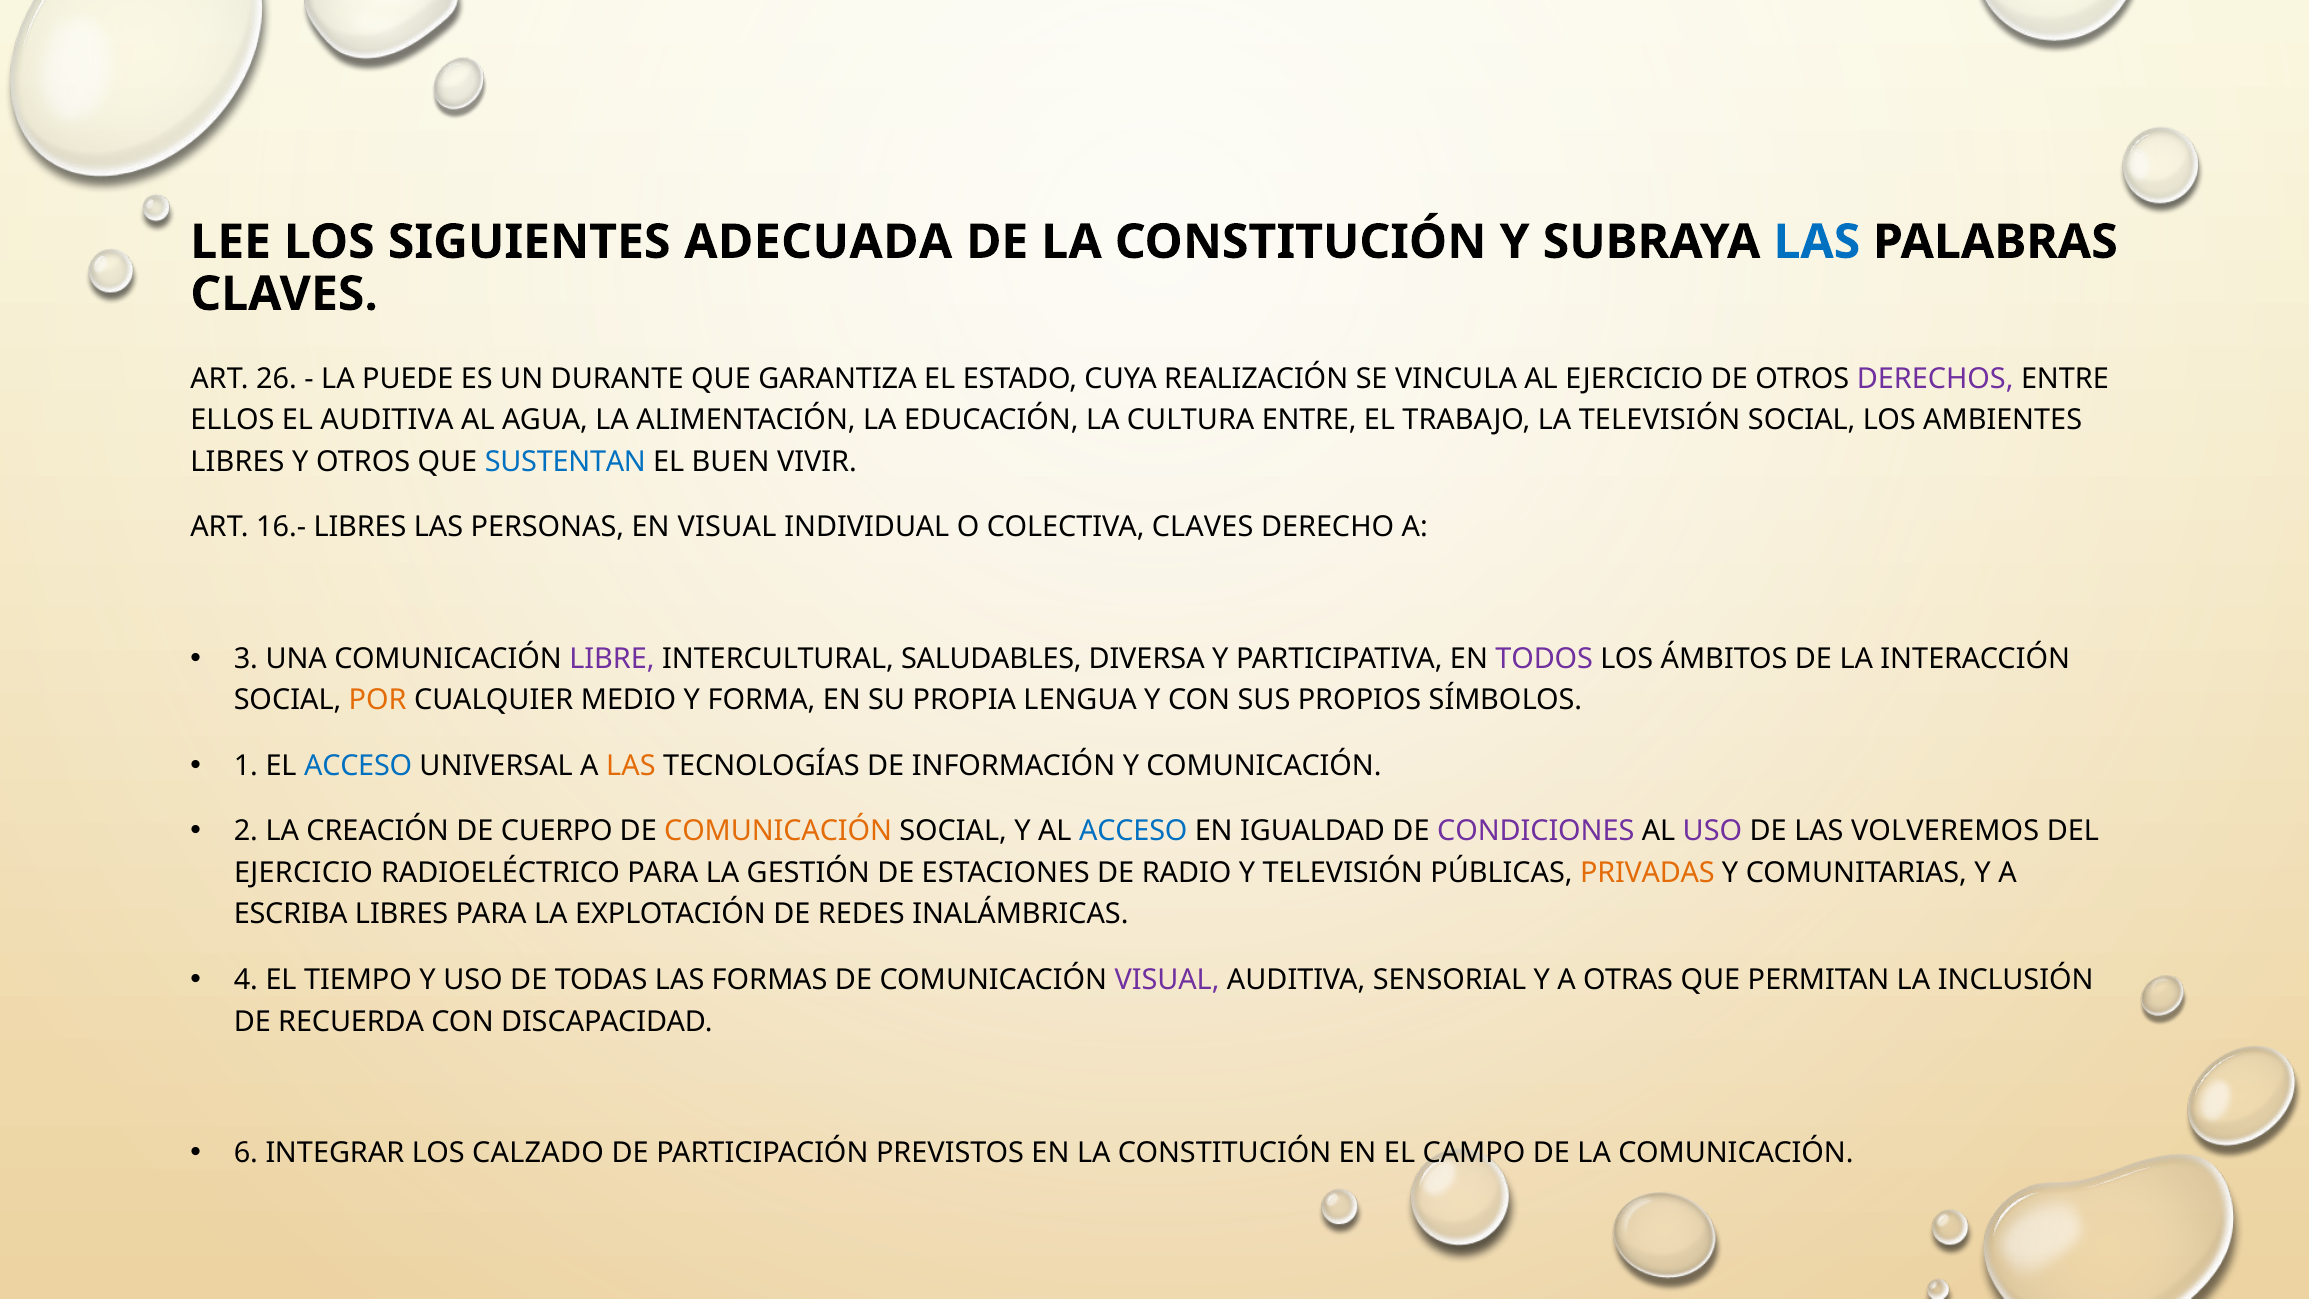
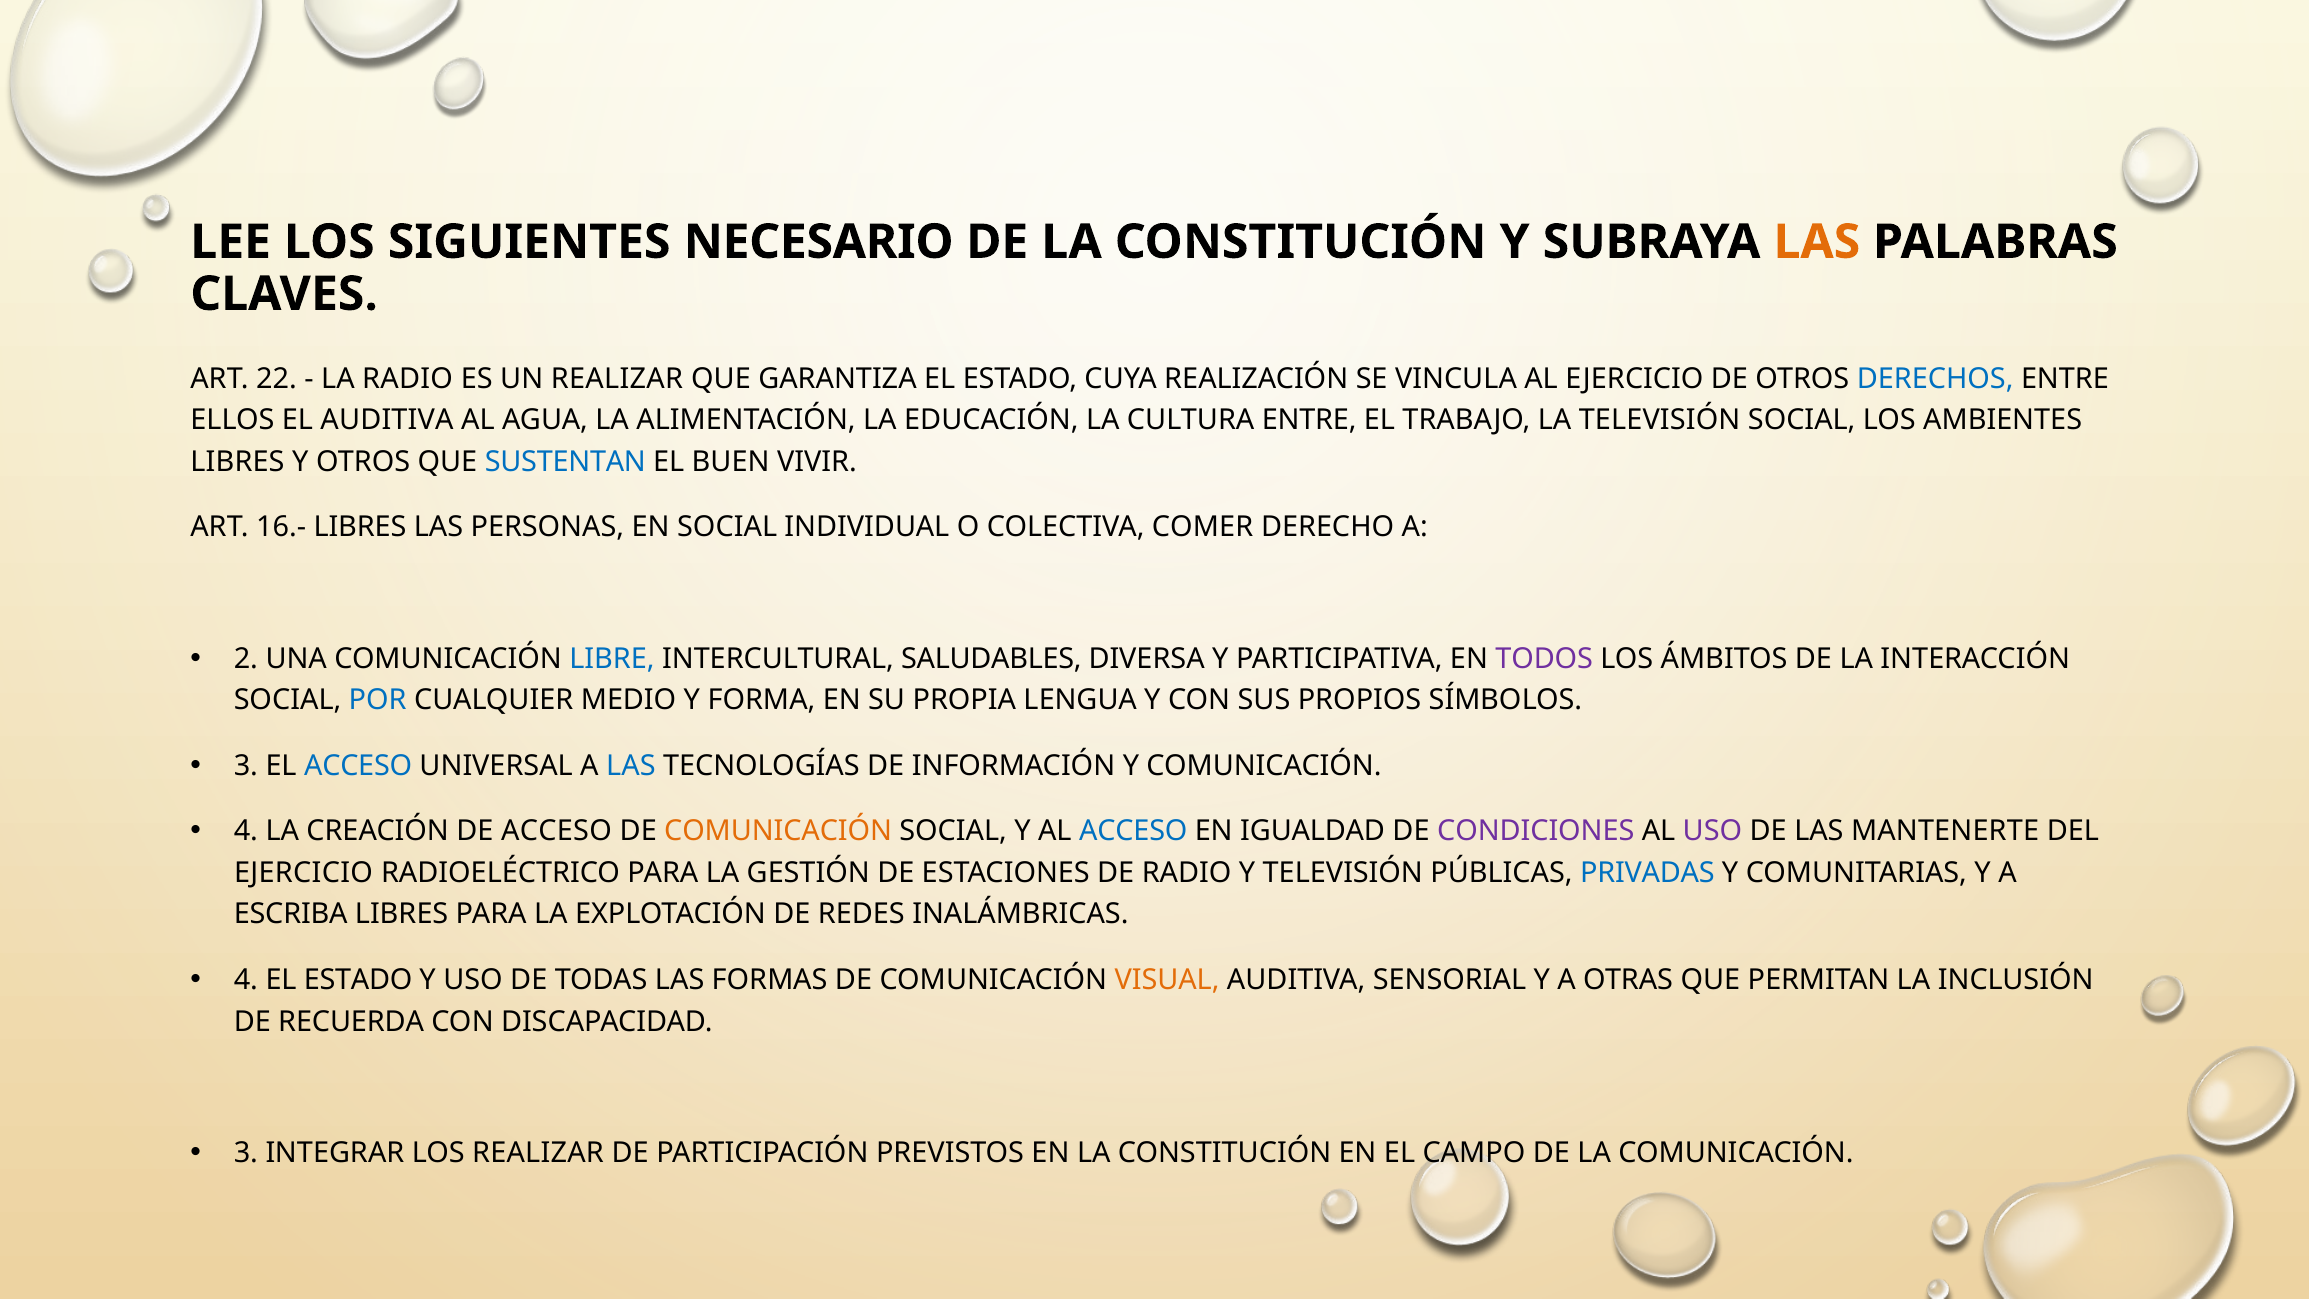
ADECUADA: ADECUADA -> NECESARIO (819, 242)
LAS colour: blue -> orange (1817, 242)
26: 26 -> 22 (276, 379)
LA PUEDE: PUEDE -> RADIO (408, 379)
UN DURANTE: DURANTE -> REALIZAR (617, 379)
DERECHOS colour: purple -> blue (1935, 379)
EN VISUAL: VISUAL -> SOCIAL (727, 527)
COLECTIVA CLAVES: CLAVES -> COMER (1203, 527)
3: 3 -> 2 (246, 659)
LIBRE colour: purple -> blue (612, 659)
POR colour: orange -> blue (378, 700)
1: 1 -> 3 (246, 766)
LAS colour: orange -> blue (631, 766)
2: 2 -> 4 (246, 831)
DE CUERPO: CUERPO -> ACCESO (556, 831)
VOLVEREMOS: VOLVEREMOS -> MANTENERTE (1945, 831)
PRIVADAS colour: orange -> blue (1647, 873)
4 EL TIEMPO: TIEMPO -> ESTADO (358, 980)
VISUAL colour: purple -> orange (1167, 980)
6: 6 -> 3 (246, 1153)
LOS CALZADO: CALZADO -> REALIZAR (538, 1153)
